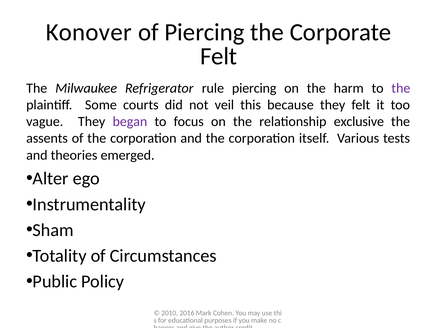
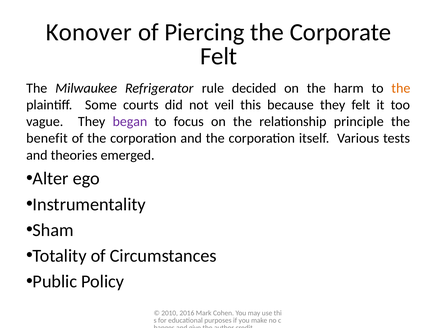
rule piercing: piercing -> decided (254, 88)
the colour: purple -> orange (401, 88)
exclusive: exclusive -> principle (359, 121)
assents: assents -> benefit (47, 138)
